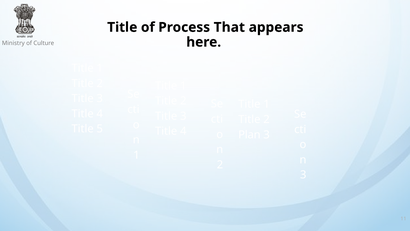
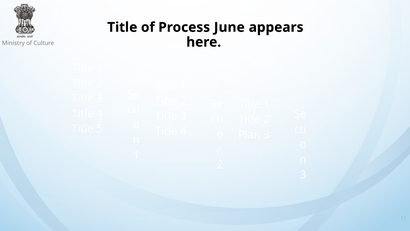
That: That -> June (229, 27)
